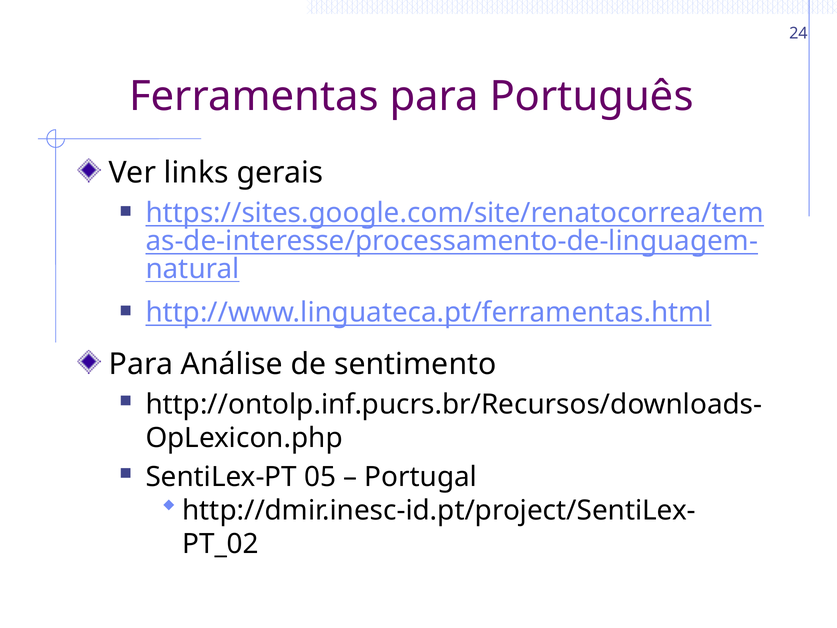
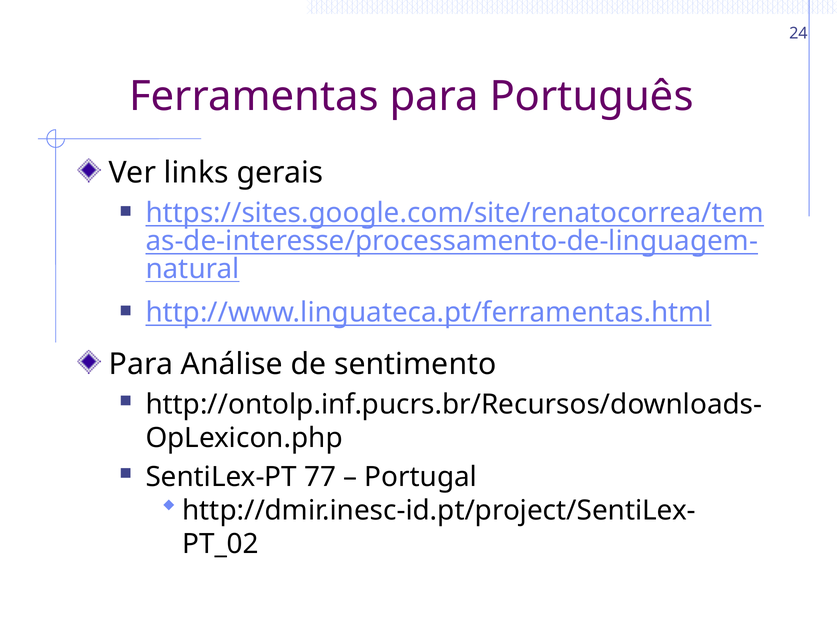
05: 05 -> 77 (320, 477)
